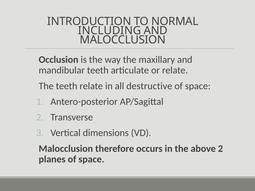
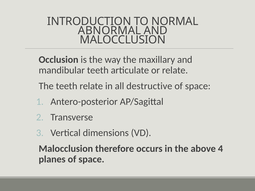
INCLUDING: INCLUDING -> ABNORMAL (110, 31)
above 2: 2 -> 4 (220, 149)
